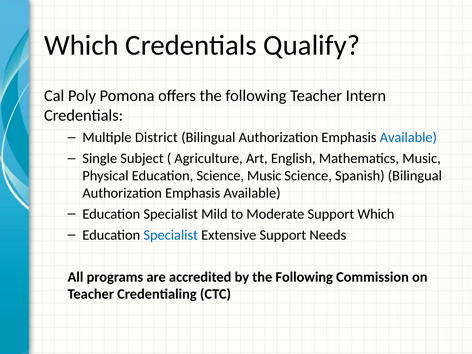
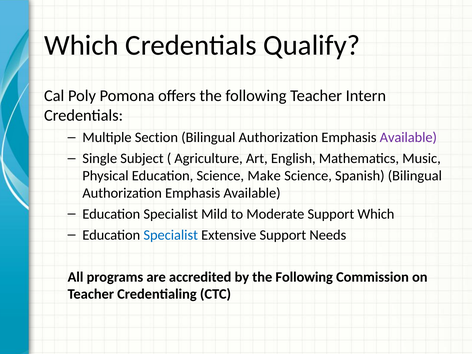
District: District -> Section (156, 137)
Available colour: blue -> purple (408, 137)
Science Music: Music -> Make (264, 176)
